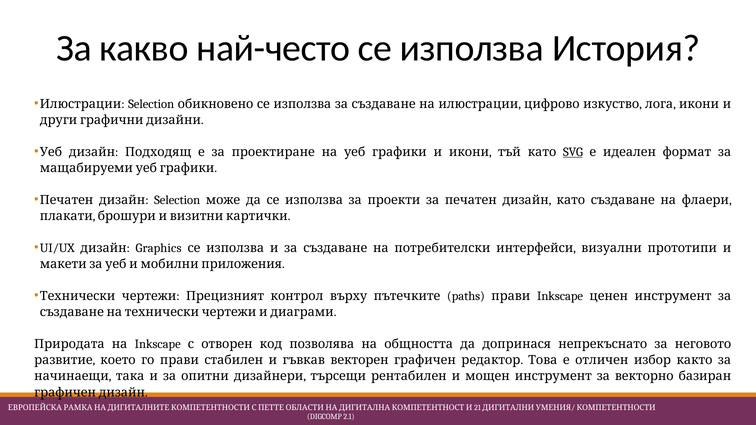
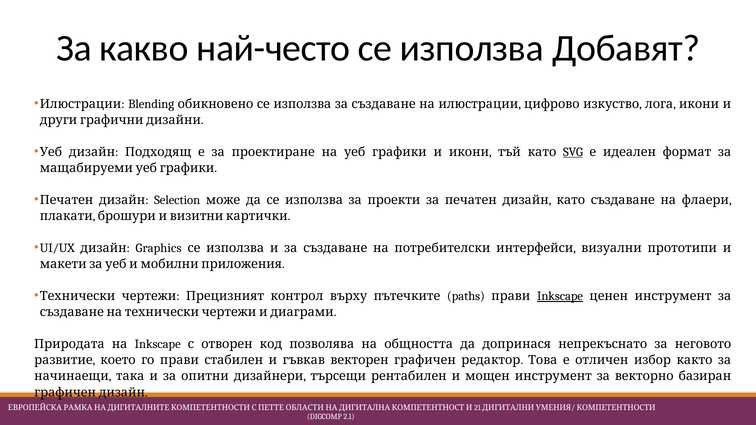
История: История -> Добавят (626, 48)
Selection: Selection -> Blending (151, 104)
Inkscape underline: none -> present (560, 296)
